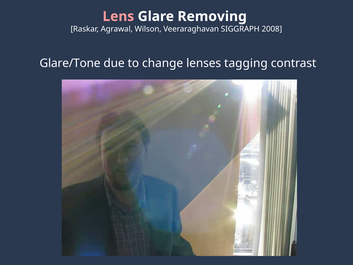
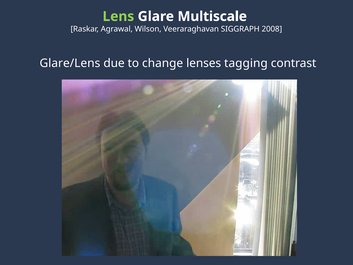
Lens colour: pink -> light green (118, 16)
Removing: Removing -> Multiscale (212, 16)
Glare/Tone: Glare/Tone -> Glare/Lens (70, 63)
